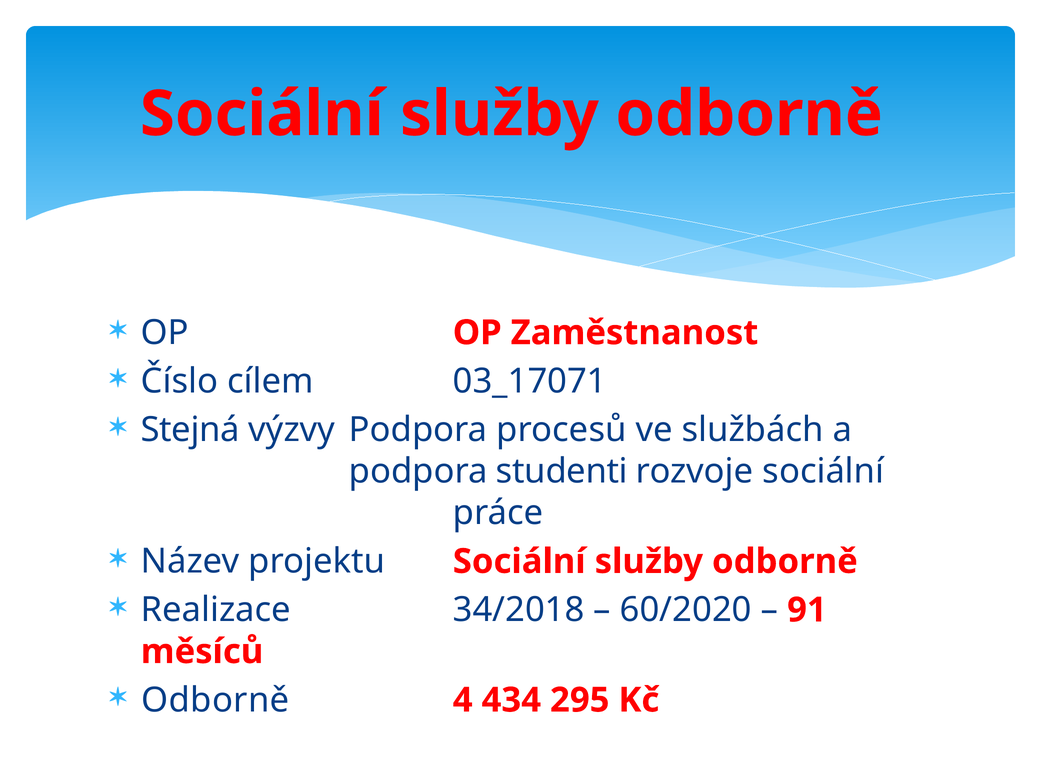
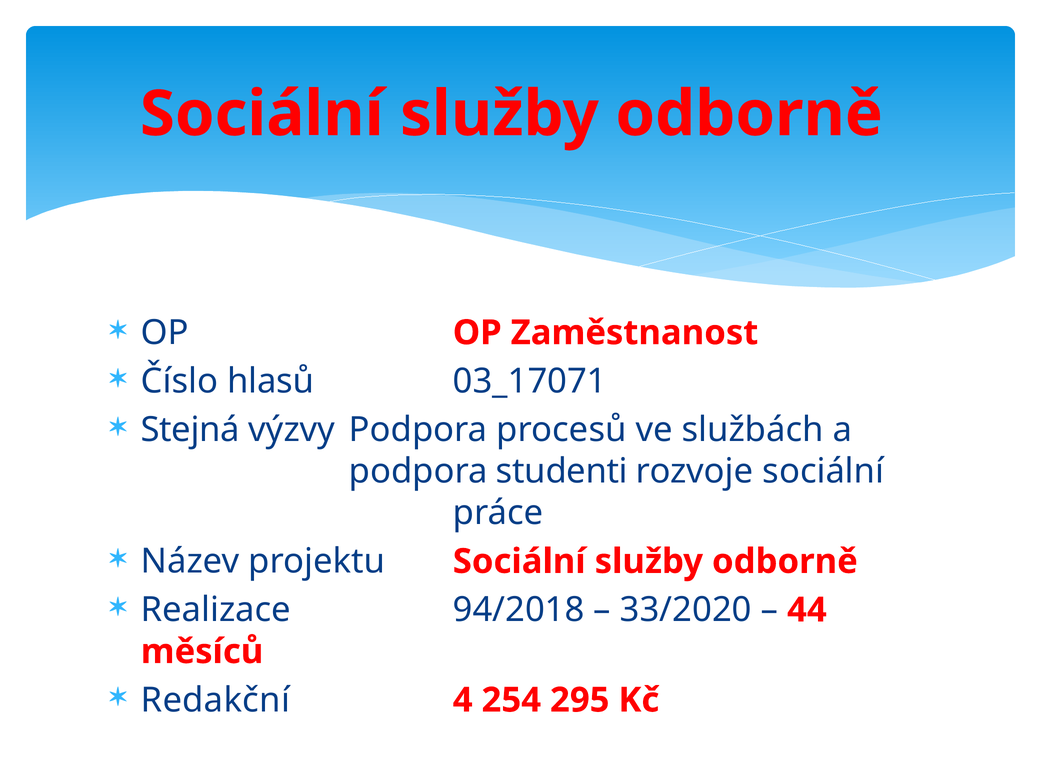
cílem: cílem -> hlasů (271, 381)
34/2018: 34/2018 -> 94/2018 (519, 610)
60/2020: 60/2020 -> 33/2020 (686, 610)
91: 91 -> 44 (807, 610)
Odborně: Odborně -> Redakční (215, 700)
434: 434 -> 254 (511, 700)
